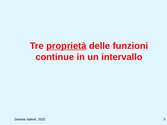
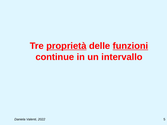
funzioni underline: none -> present (130, 46)
